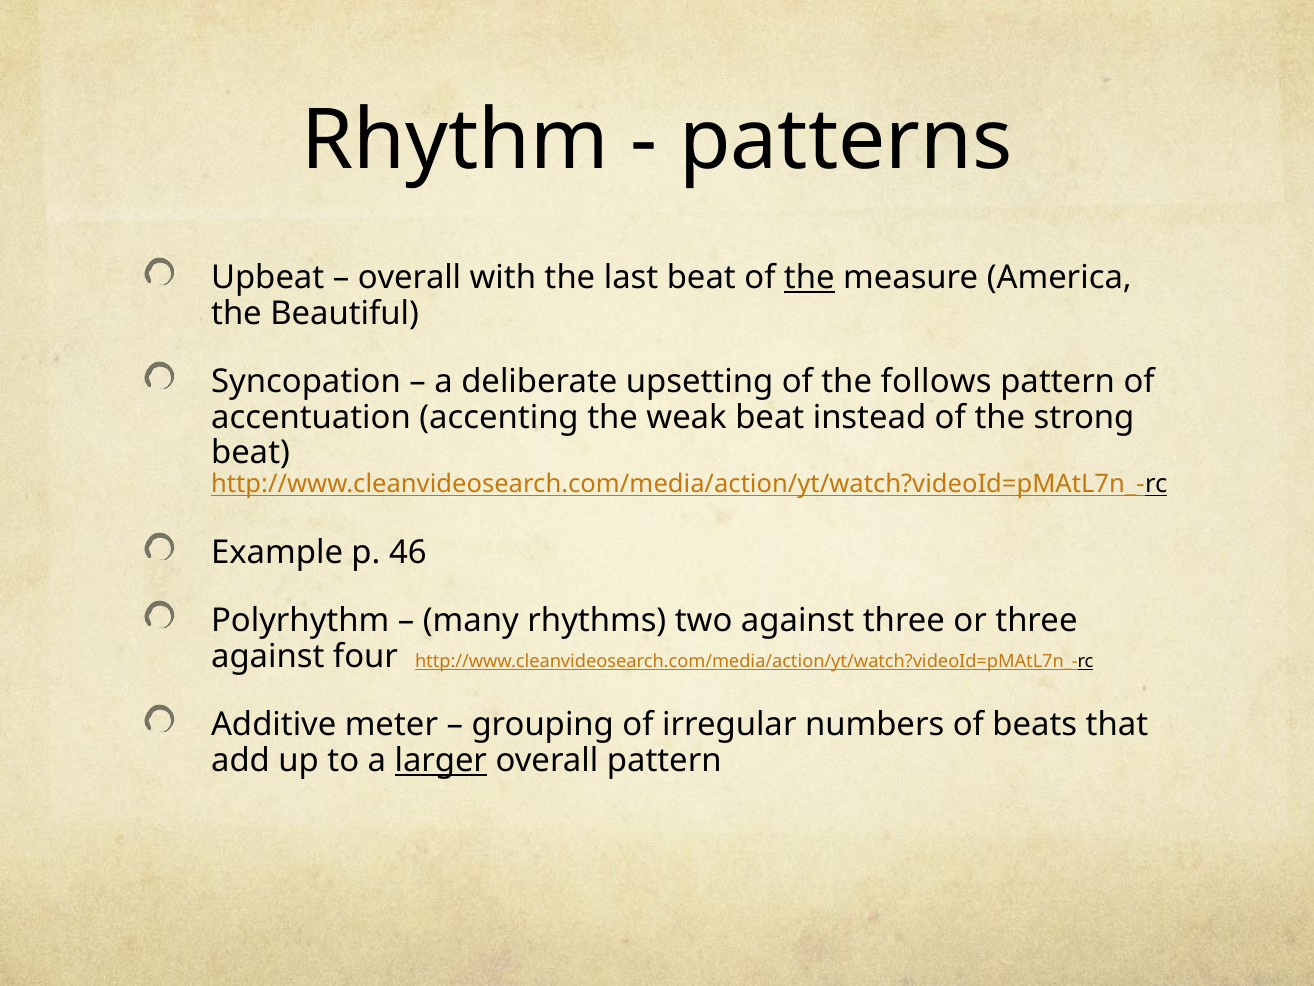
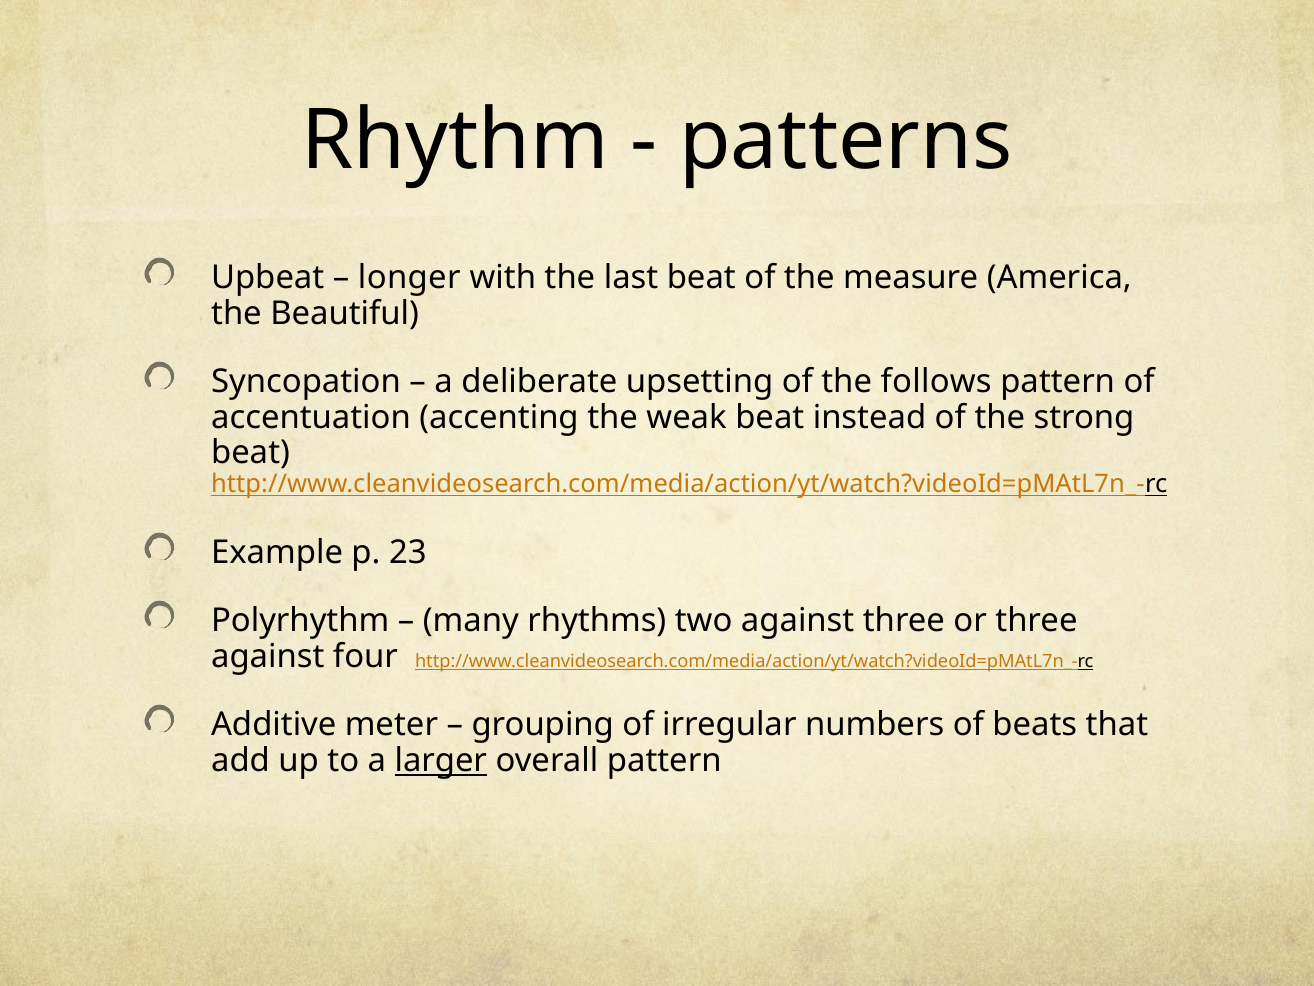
overall: overall -> longer (409, 278)
the underline: present -> none (809, 278)
46: 46 -> 23 (408, 552)
